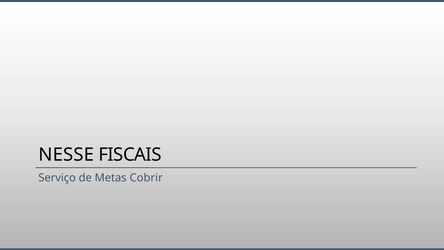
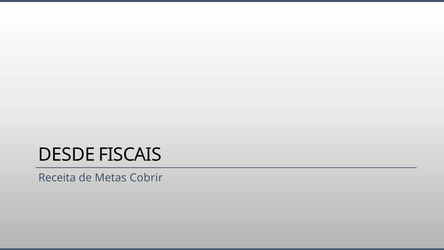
NESSE: NESSE -> DESDE (67, 155)
Serviço: Serviço -> Receita (57, 178)
